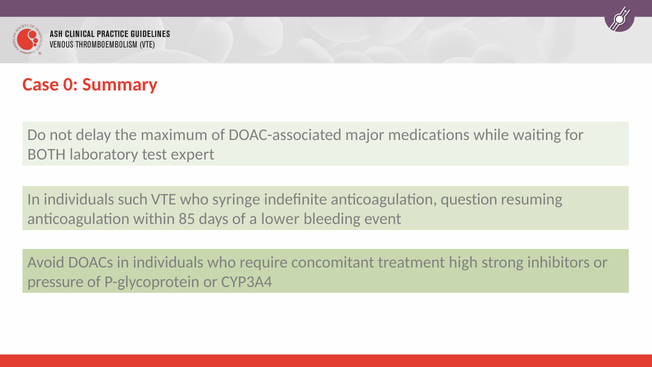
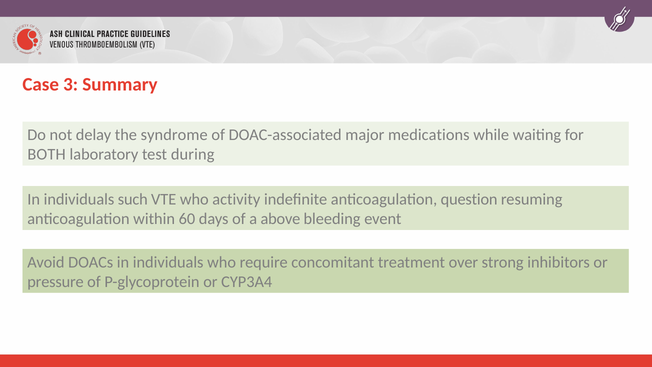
0: 0 -> 3 (71, 84)
maximum: maximum -> syndrome (174, 135)
expert: expert -> during (193, 154)
syringe: syringe -> activity (236, 199)
85: 85 -> 60 (187, 219)
lower: lower -> above (280, 219)
high: high -> over (463, 262)
